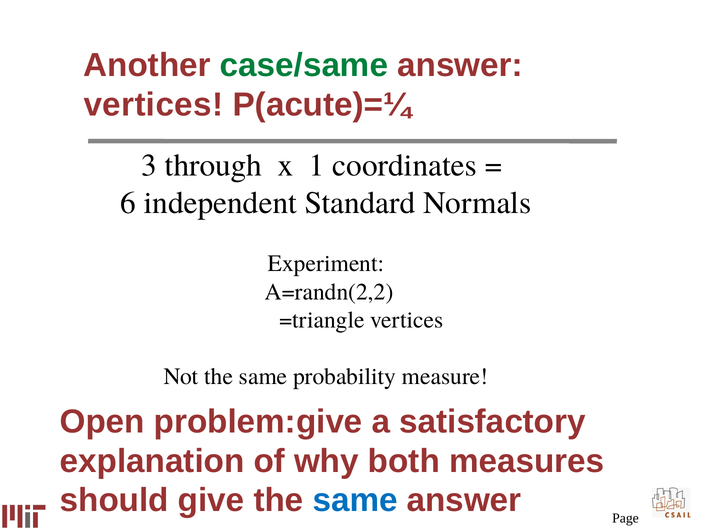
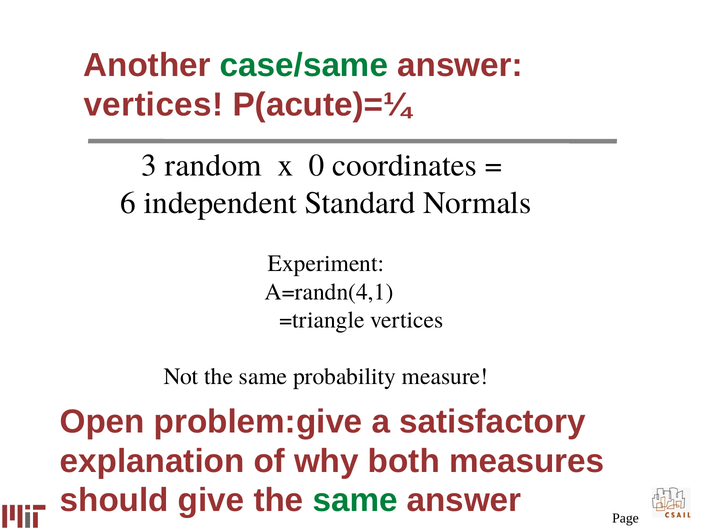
through: through -> random (213, 165)
1: 1 -> 0 (317, 165)
A=randn(2,2: A=randn(2,2 -> A=randn(4,1 (329, 292)
same colour: blue -> green (355, 500)
